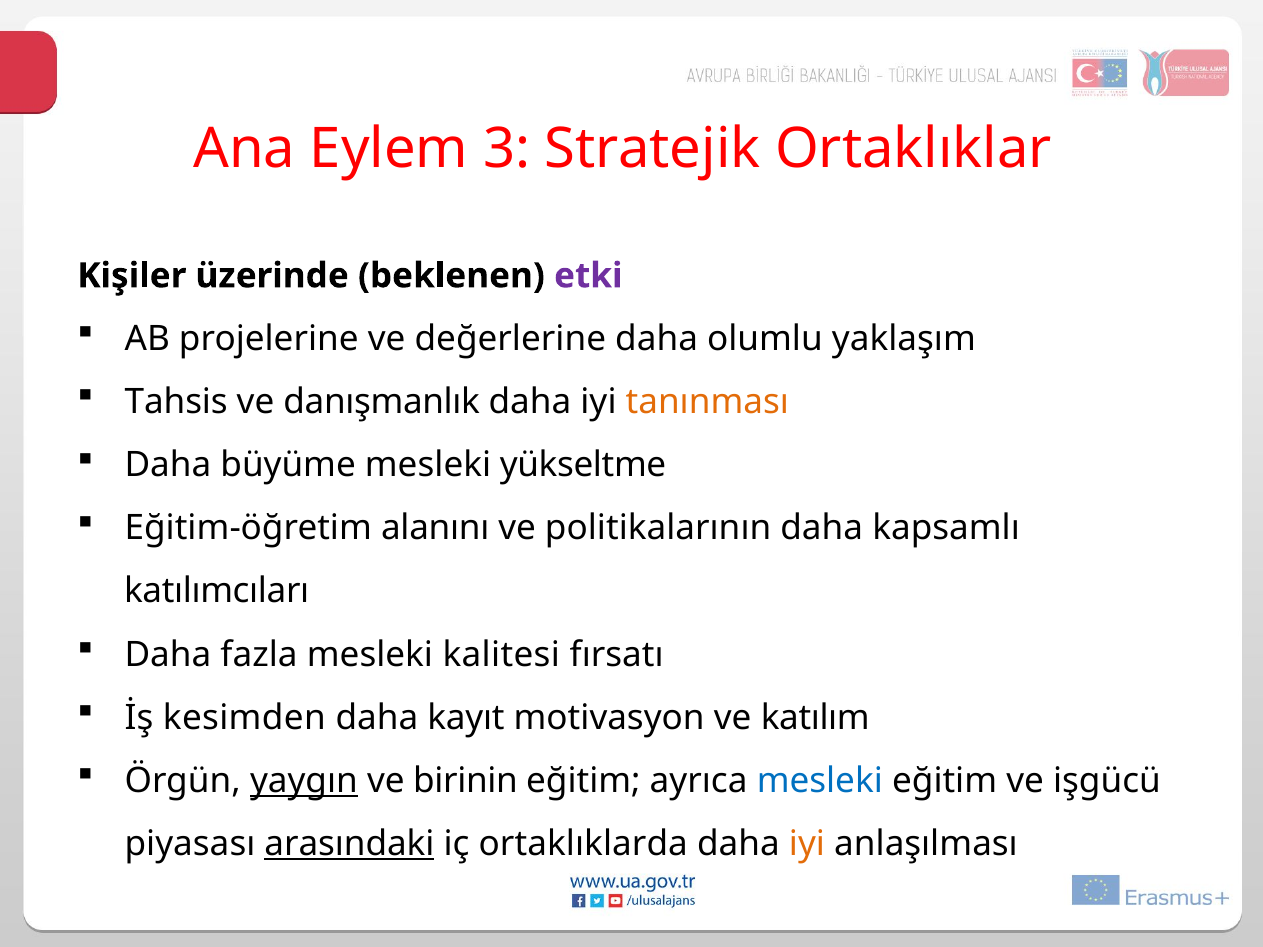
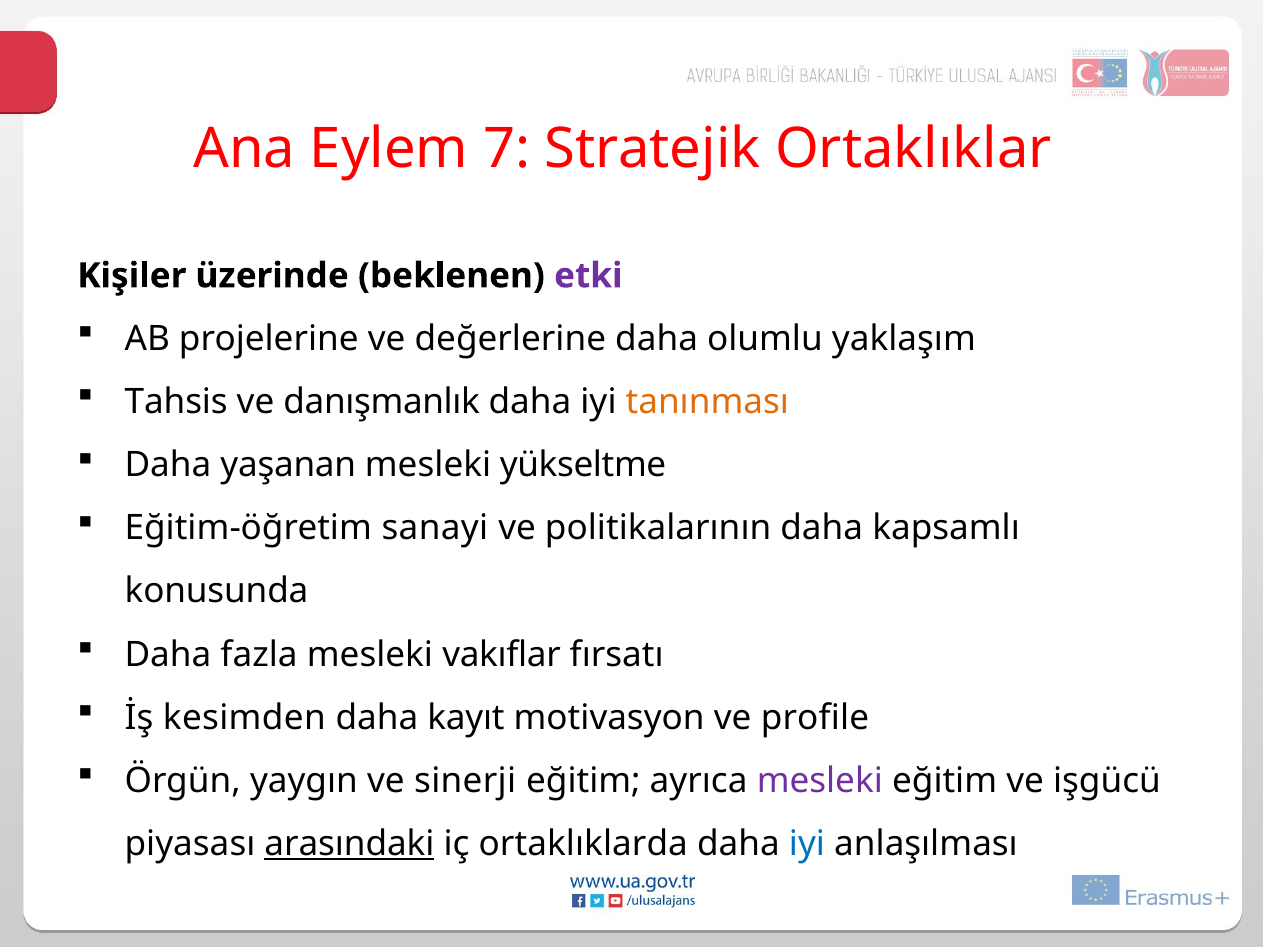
3: 3 -> 7 (507, 149)
büyüme: büyüme -> yaşanan (288, 465)
alanını: alanını -> sanayi (435, 528)
katılımcıları: katılımcıları -> konusunda (217, 592)
kalitesi: kalitesi -> vakıflar (502, 655)
katılım: katılım -> profile (815, 718)
yaygın underline: present -> none (304, 781)
birinin: birinin -> sinerji (465, 781)
mesleki colour: blue -> purple (820, 781)
iyi colour: orange -> blue (807, 844)
